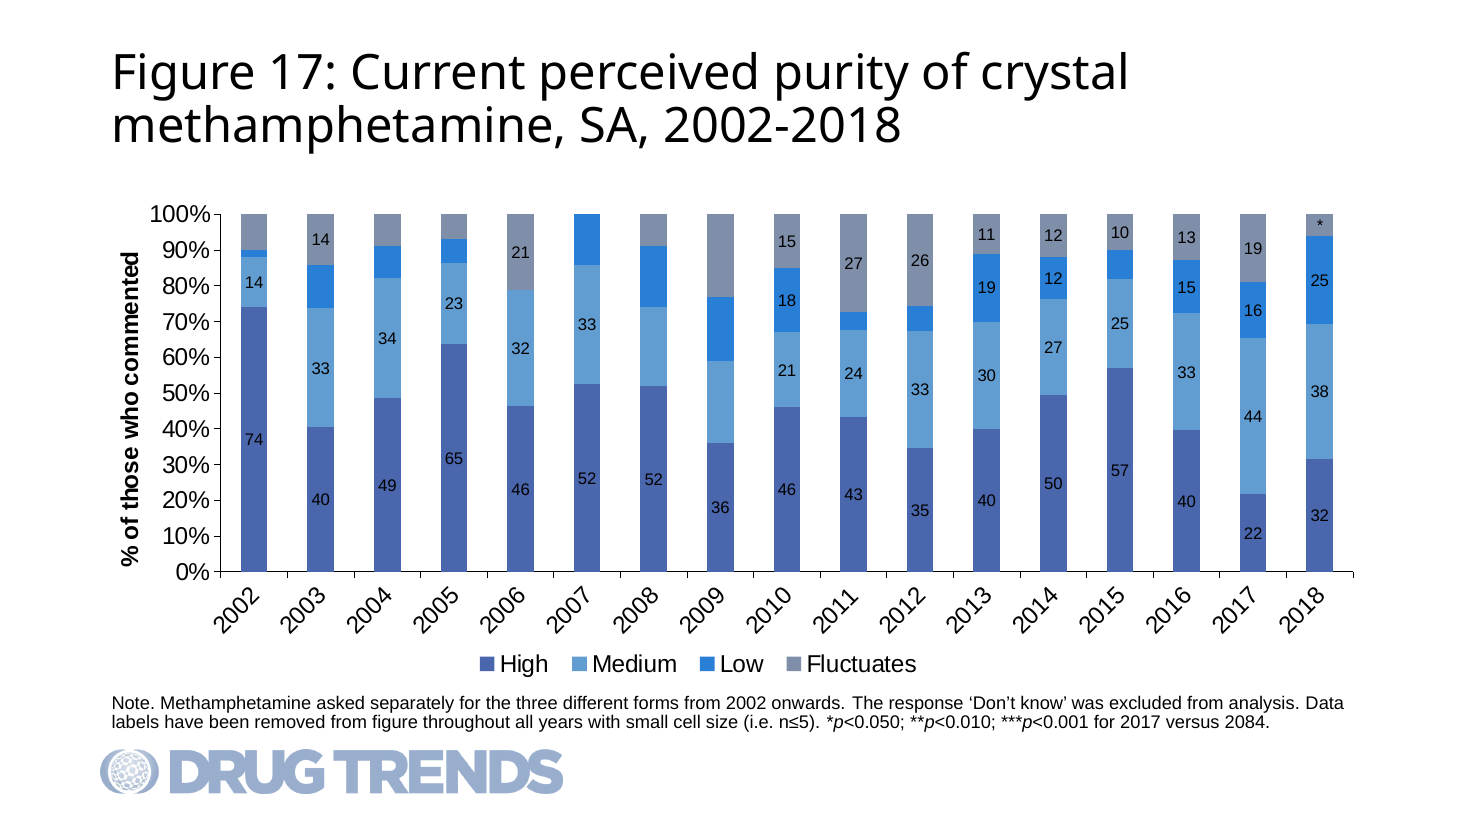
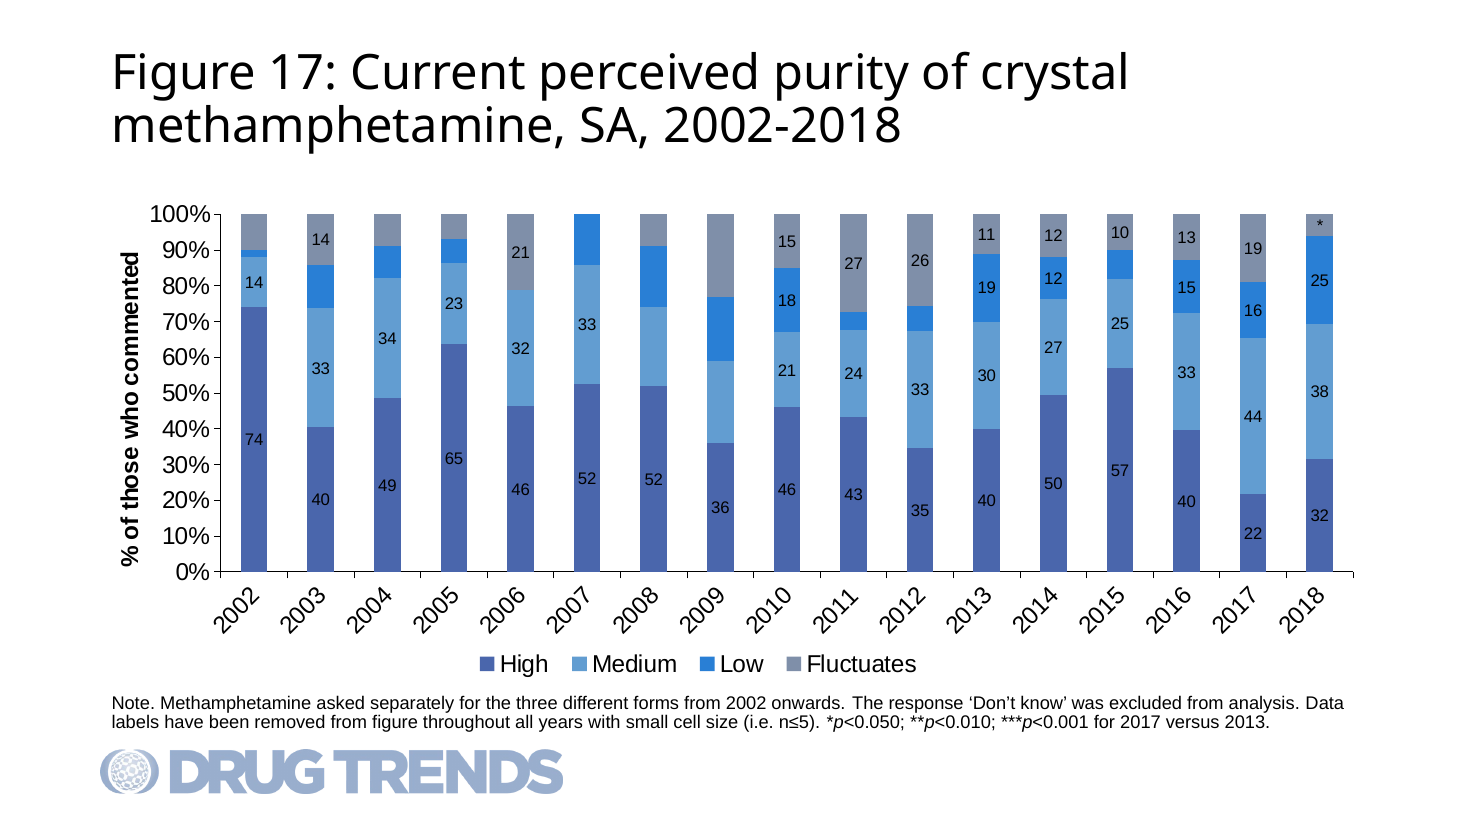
2084: 2084 -> 2013 (1247, 723)
